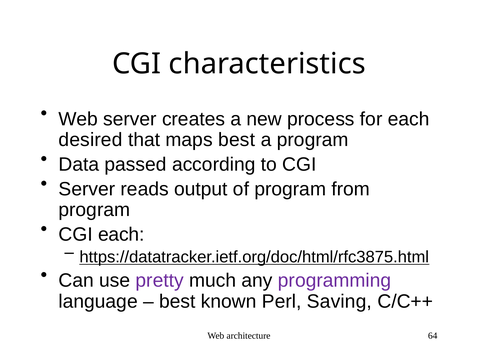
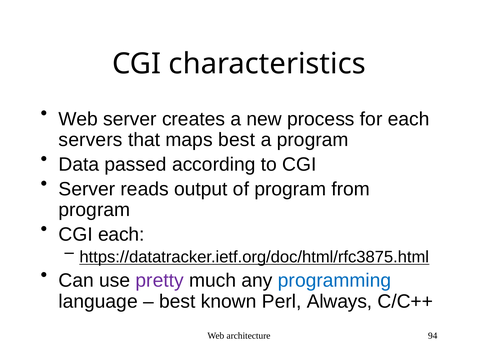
desired: desired -> servers (91, 140)
programming colour: purple -> blue (335, 280)
Saving: Saving -> Always (340, 301)
64: 64 -> 94 (433, 335)
